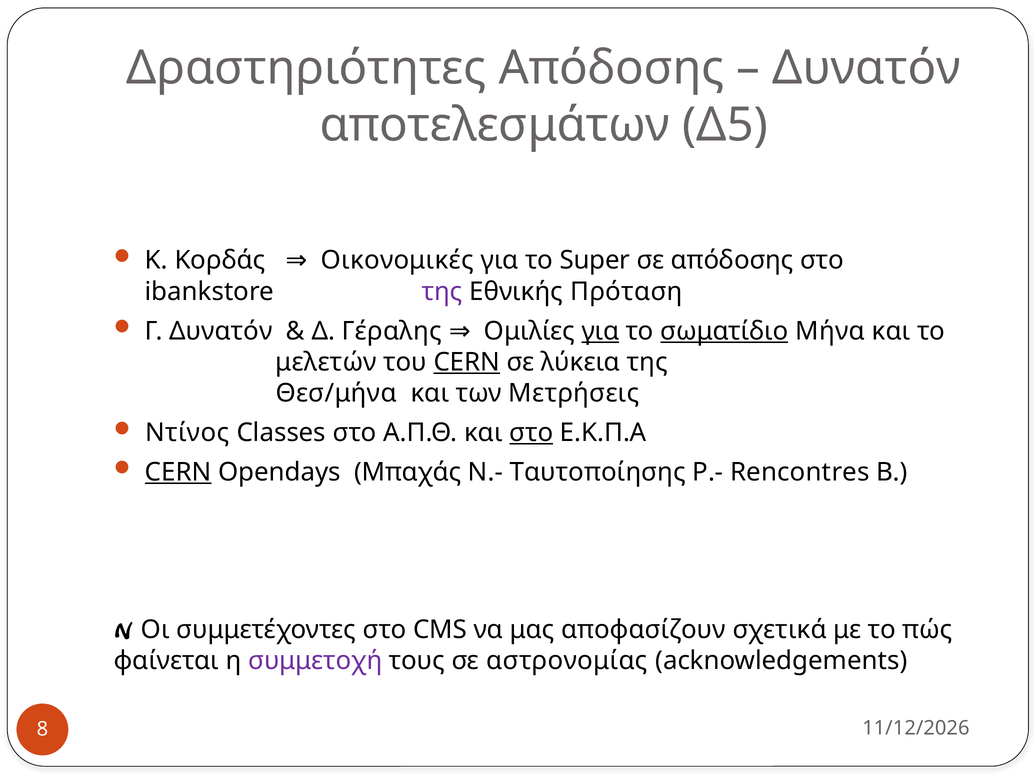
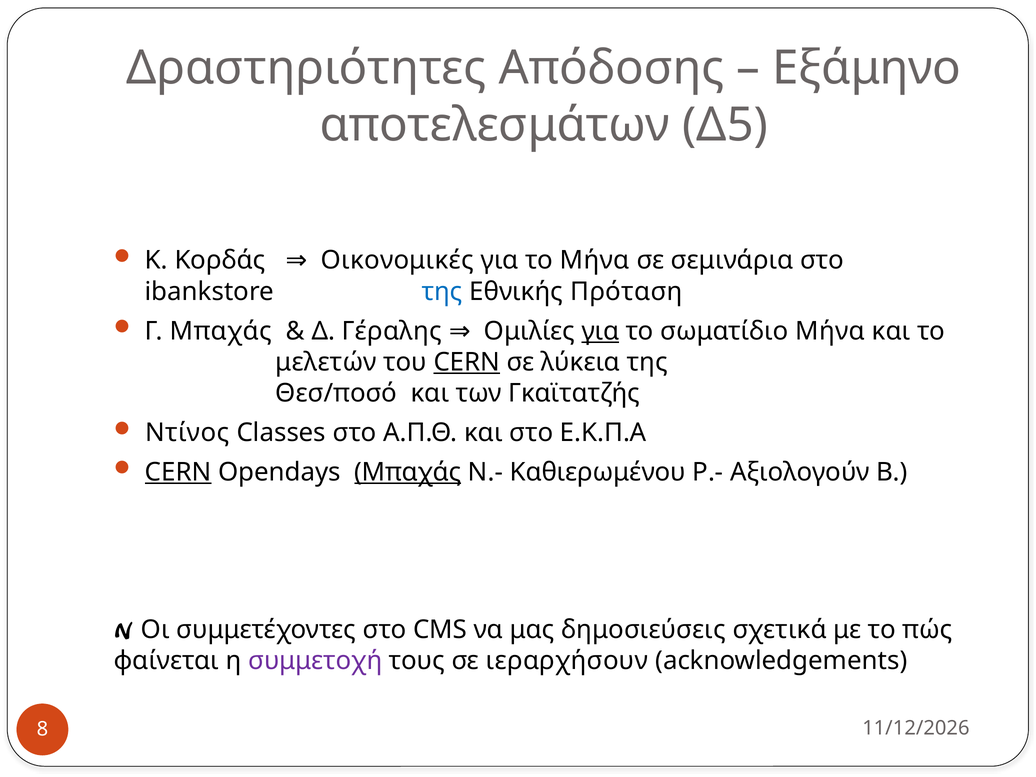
Δυνατόν: Δυνατόν -> Εξάμηνο (867, 68)
Super: Super -> Μήνα (595, 260)
σε απόδοσης: απόδοσης -> σεμινάρια (732, 260)
της colour: purple -> blue (442, 292)
Γ Δυνατόν: Δυνατόν -> Μπαχάς (221, 331)
σωματίδιο underline: present -> none (724, 331)
Θεσ/μήνα: Θεσ/μήνα -> Θεσ/ποσό (336, 393)
Μετρήσεις: Μετρήσεις -> Γκαϊτατζής (574, 393)
στο underline: present -> none (531, 433)
Μπαχάς underline: none -> present (408, 472)
Ταυτοποίησης: Ταυτοποίησης -> Καθιερωμένου (598, 472)
Rencontres: Rencontres -> Αξιολογούν (800, 472)
αποφασίζουν: αποφασίζουν -> δημοσιεύσεις (643, 630)
αστρονομίας: αστρονομίας -> ιεραρχήσουν (567, 661)
